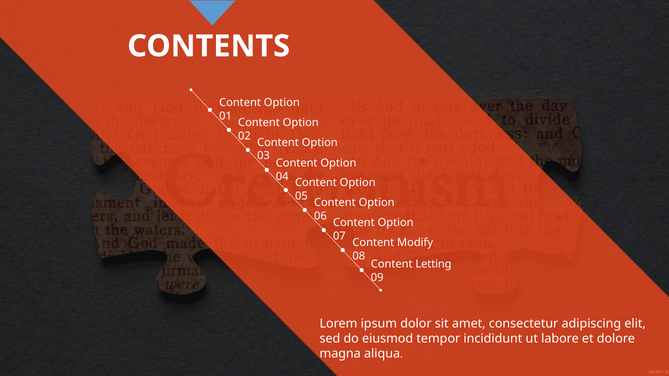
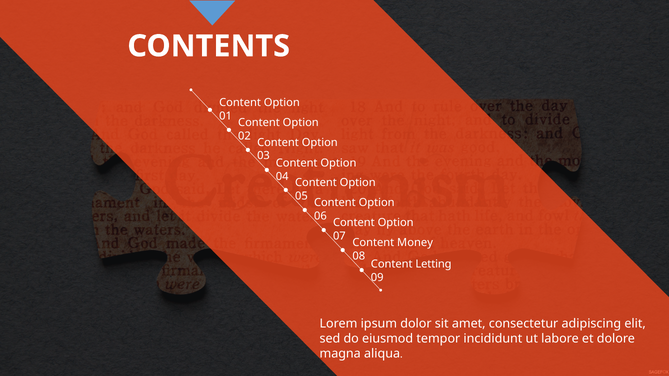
Modify: Modify -> Money (415, 243)
